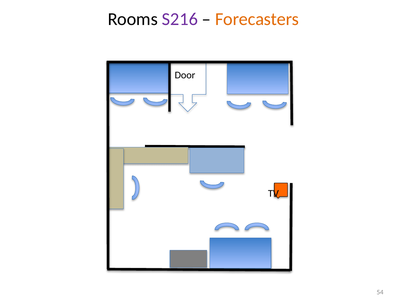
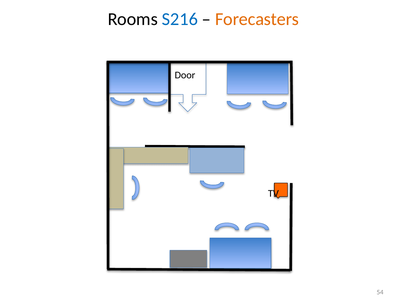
S216 colour: purple -> blue (180, 19)
